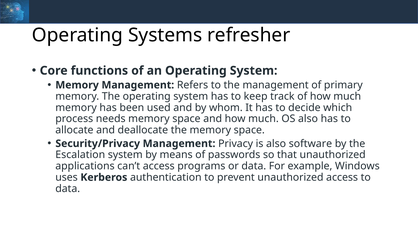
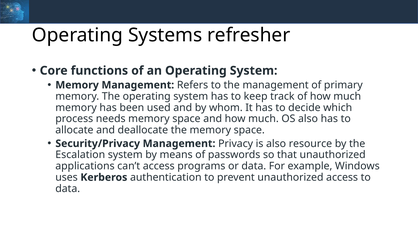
software: software -> resource (310, 144)
